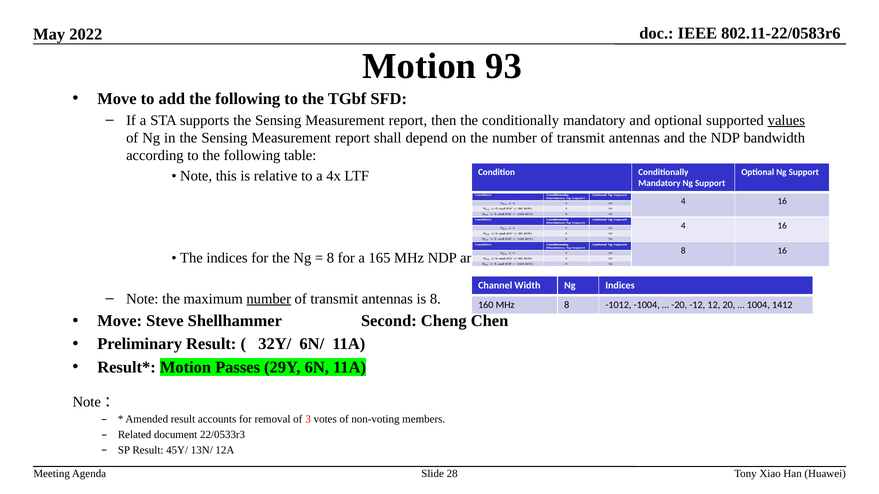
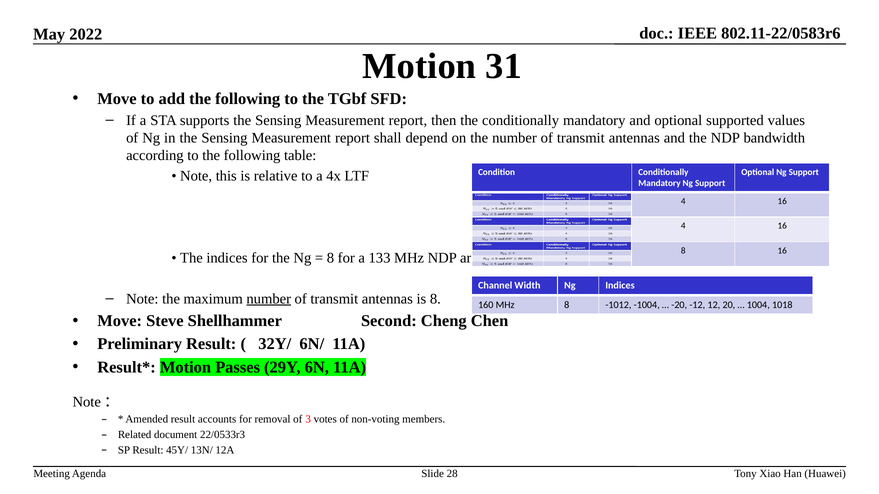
93: 93 -> 31 (504, 66)
values underline: present -> none (786, 120)
165: 165 -> 133 (380, 258)
1412: 1412 -> 1018 (782, 305)
